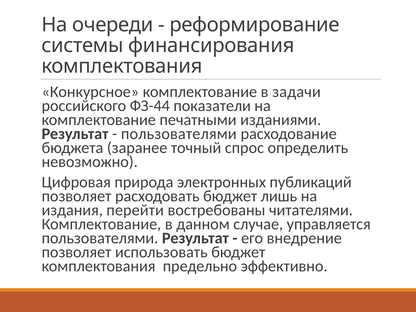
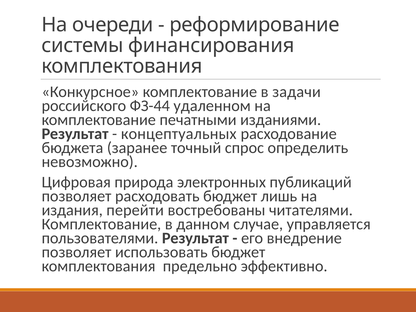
показатели: показатели -> удаленном (212, 106)
пользователями: пользователями -> концептуальных (179, 134)
